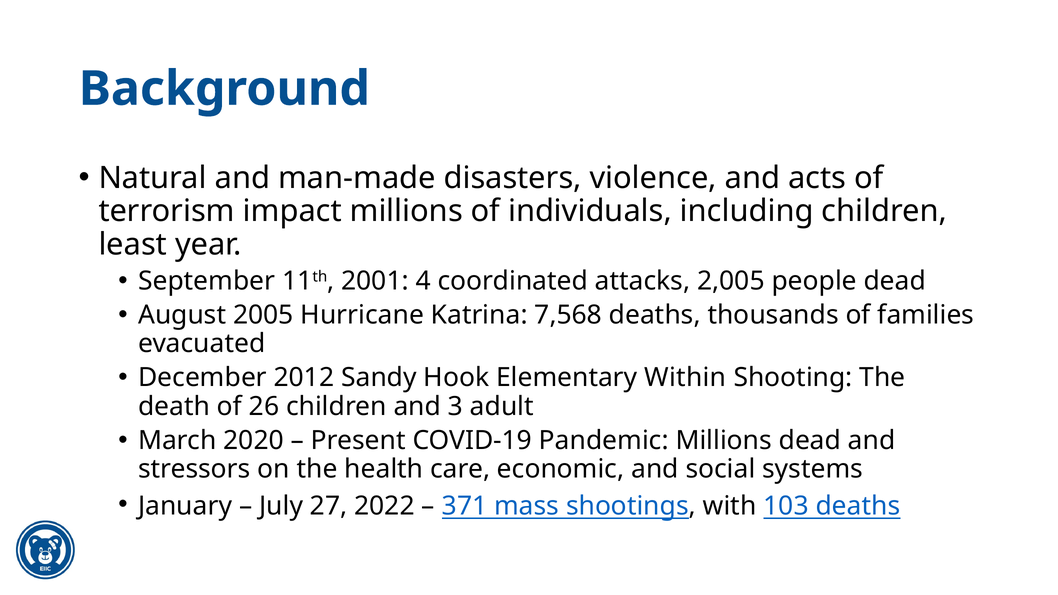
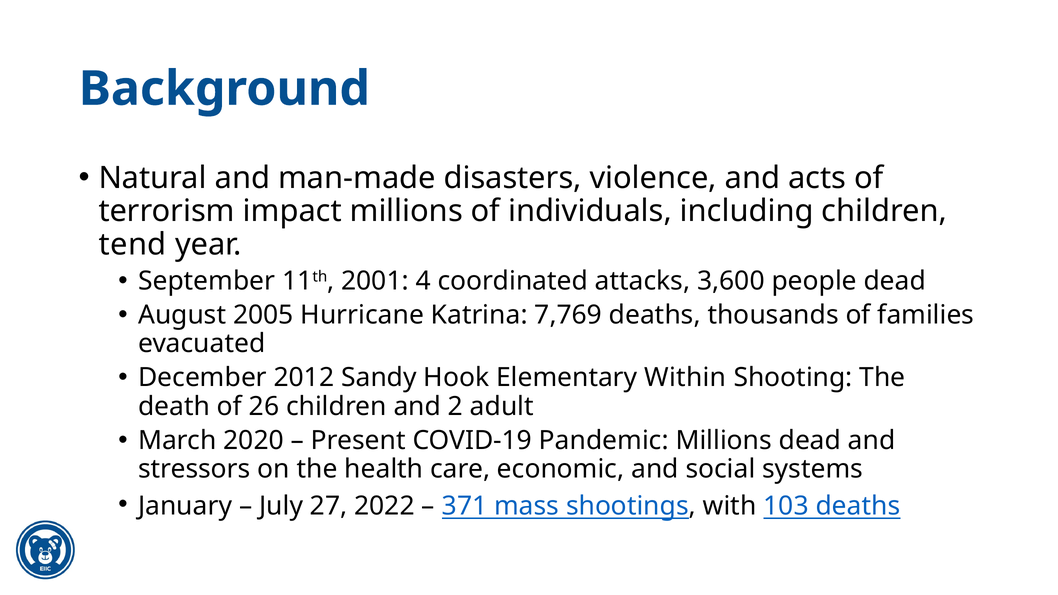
least: least -> tend (133, 245)
2,005: 2,005 -> 3,600 (731, 281)
7,568: 7,568 -> 7,769 (568, 315)
3: 3 -> 2 (455, 406)
